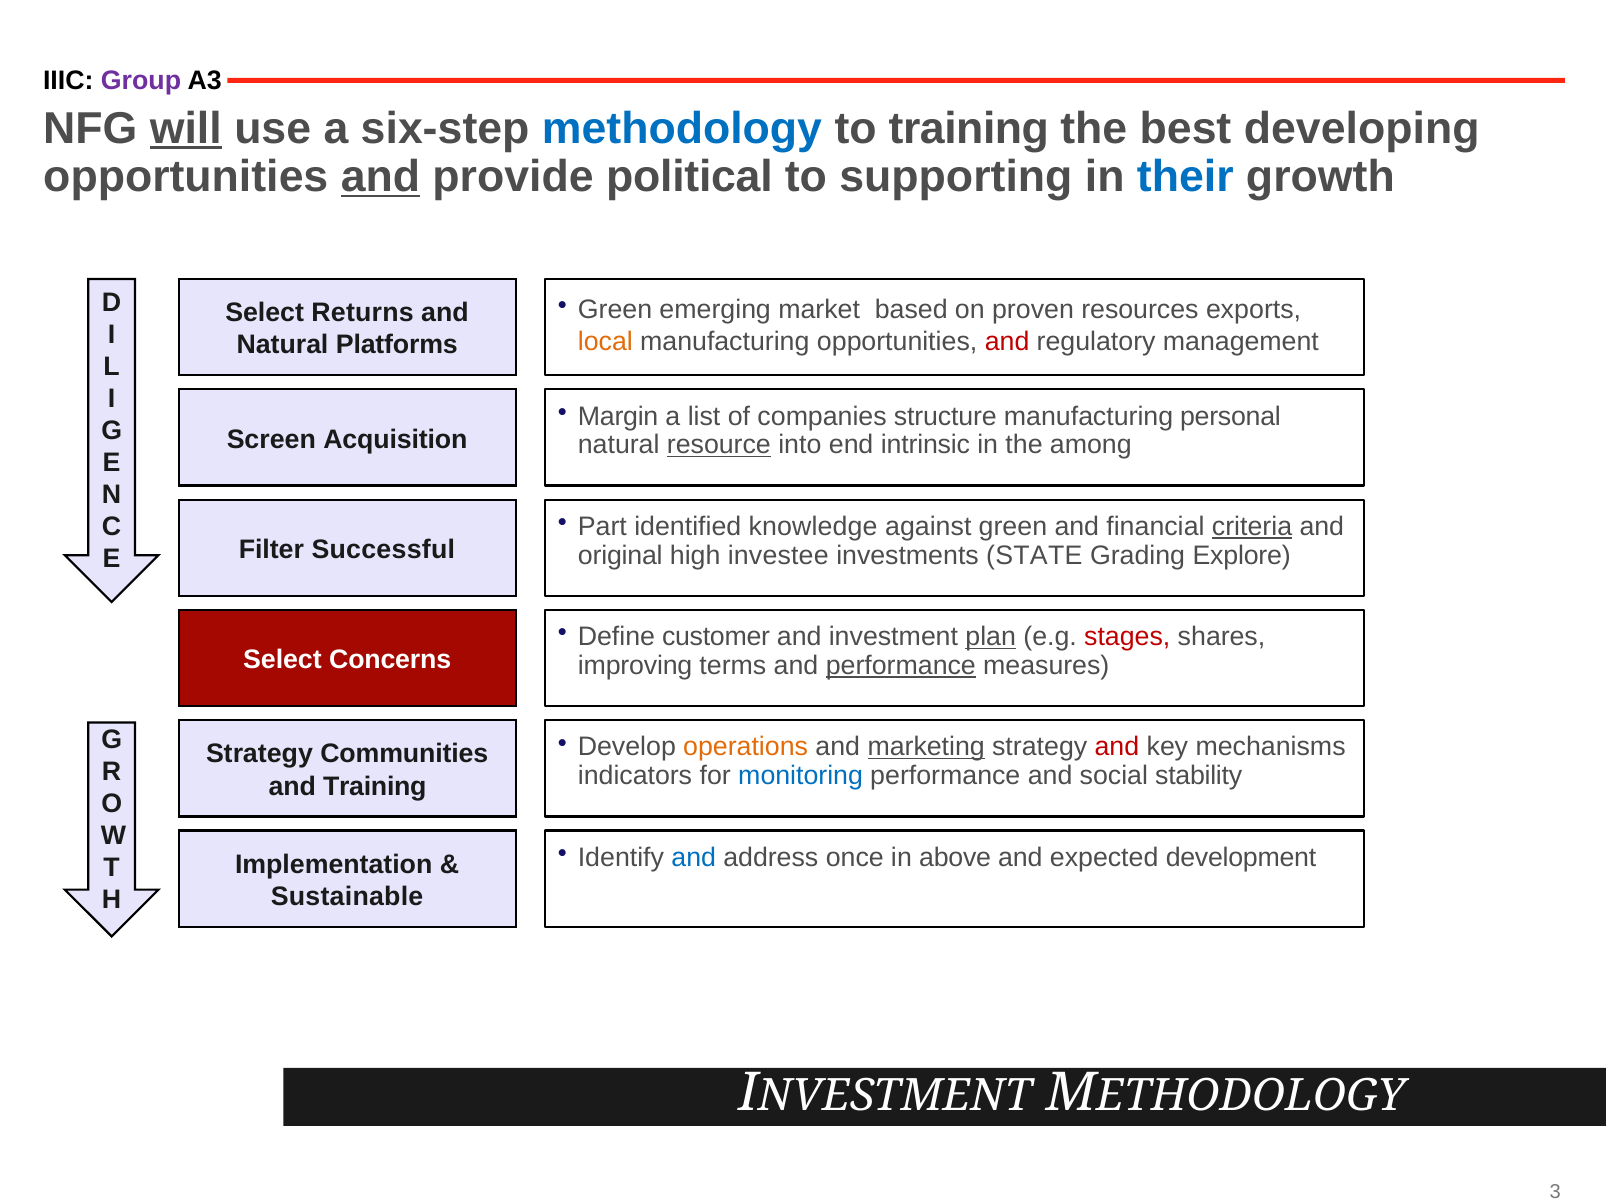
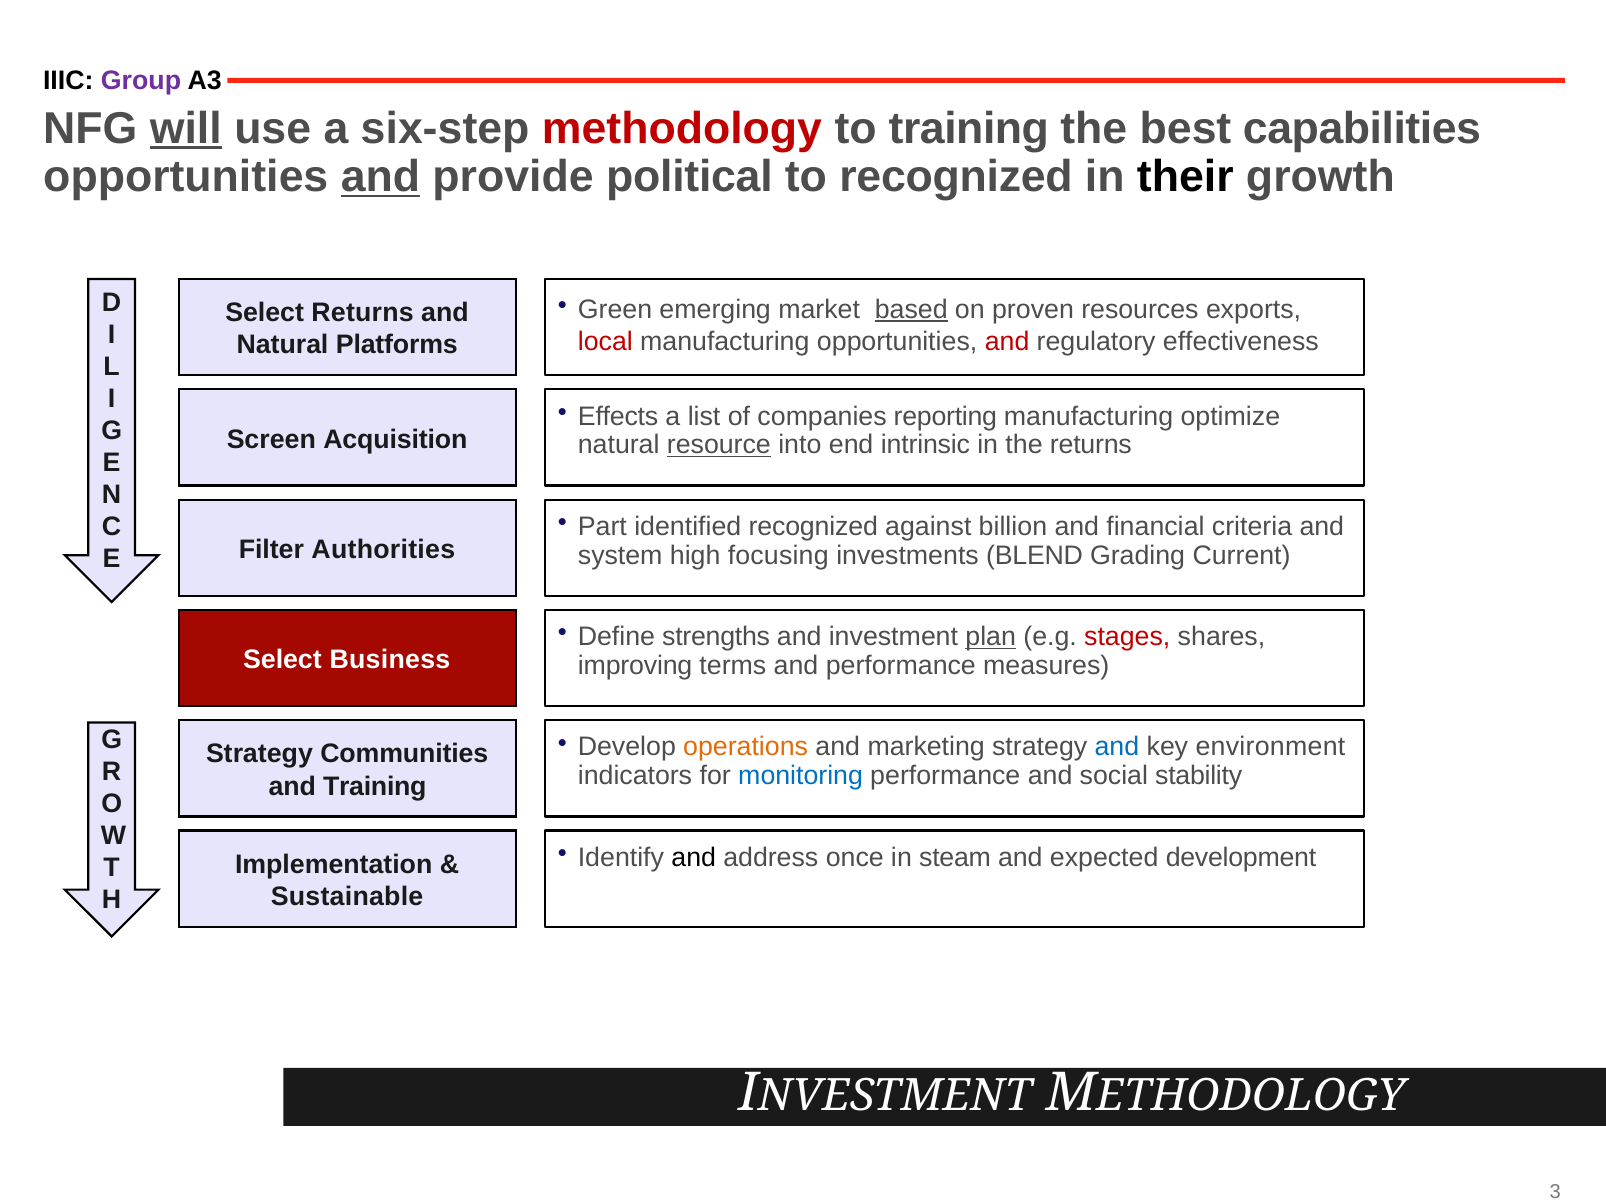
methodology colour: blue -> red (682, 129)
developing: developing -> capabilities (1362, 129)
to supporting: supporting -> recognized (956, 177)
their colour: blue -> black (1185, 177)
based underline: none -> present (911, 310)
local colour: orange -> red (605, 342)
management: management -> effectiveness (1241, 342)
Margin: Margin -> Effects (618, 416)
structure: structure -> reporting (945, 416)
personal: personal -> optimize (1230, 416)
the among: among -> returns (1091, 445)
identified knowledge: knowledge -> recognized (813, 527)
against green: green -> billion (1013, 527)
criteria underline: present -> none (1252, 527)
Successful: Successful -> Authorities (383, 550)
original: original -> system (620, 556)
investee: investee -> focusing (778, 556)
STATE: STATE -> BLEND (1035, 556)
Explore: Explore -> Current (1242, 556)
customer: customer -> strengths (716, 637)
Concerns: Concerns -> Business (390, 660)
performance underline: present -> none (901, 666)
marketing underline: present -> none (926, 747)
and colour: red -> blue (1117, 747)
mechanisms: mechanisms -> environment (1270, 747)
and colour: blue -> black (694, 858)
above: above -> steam (955, 858)
